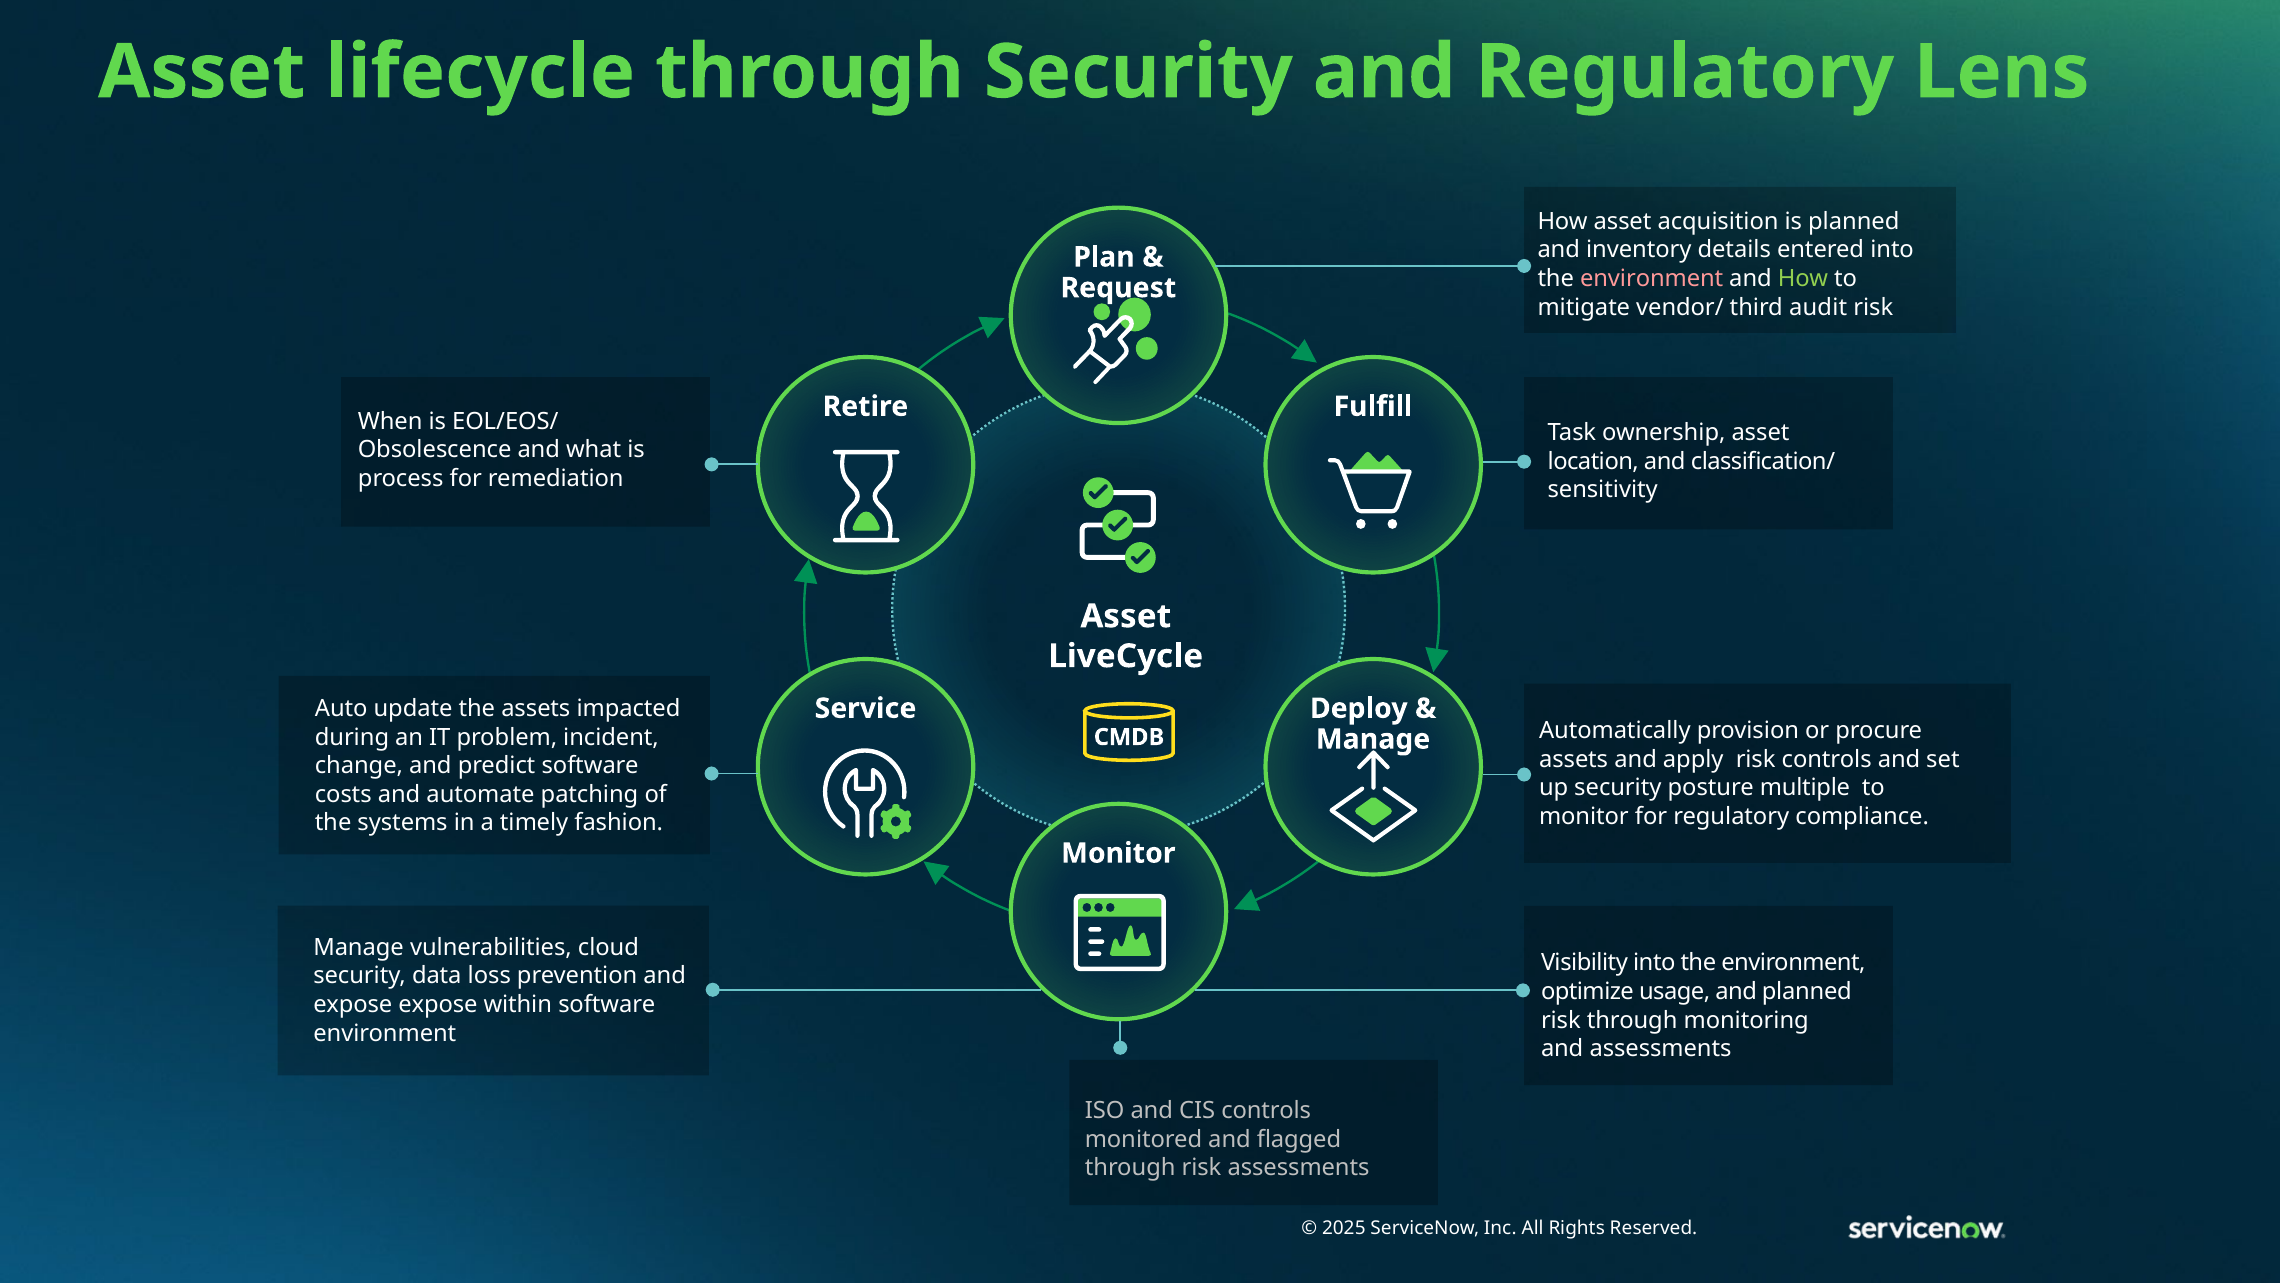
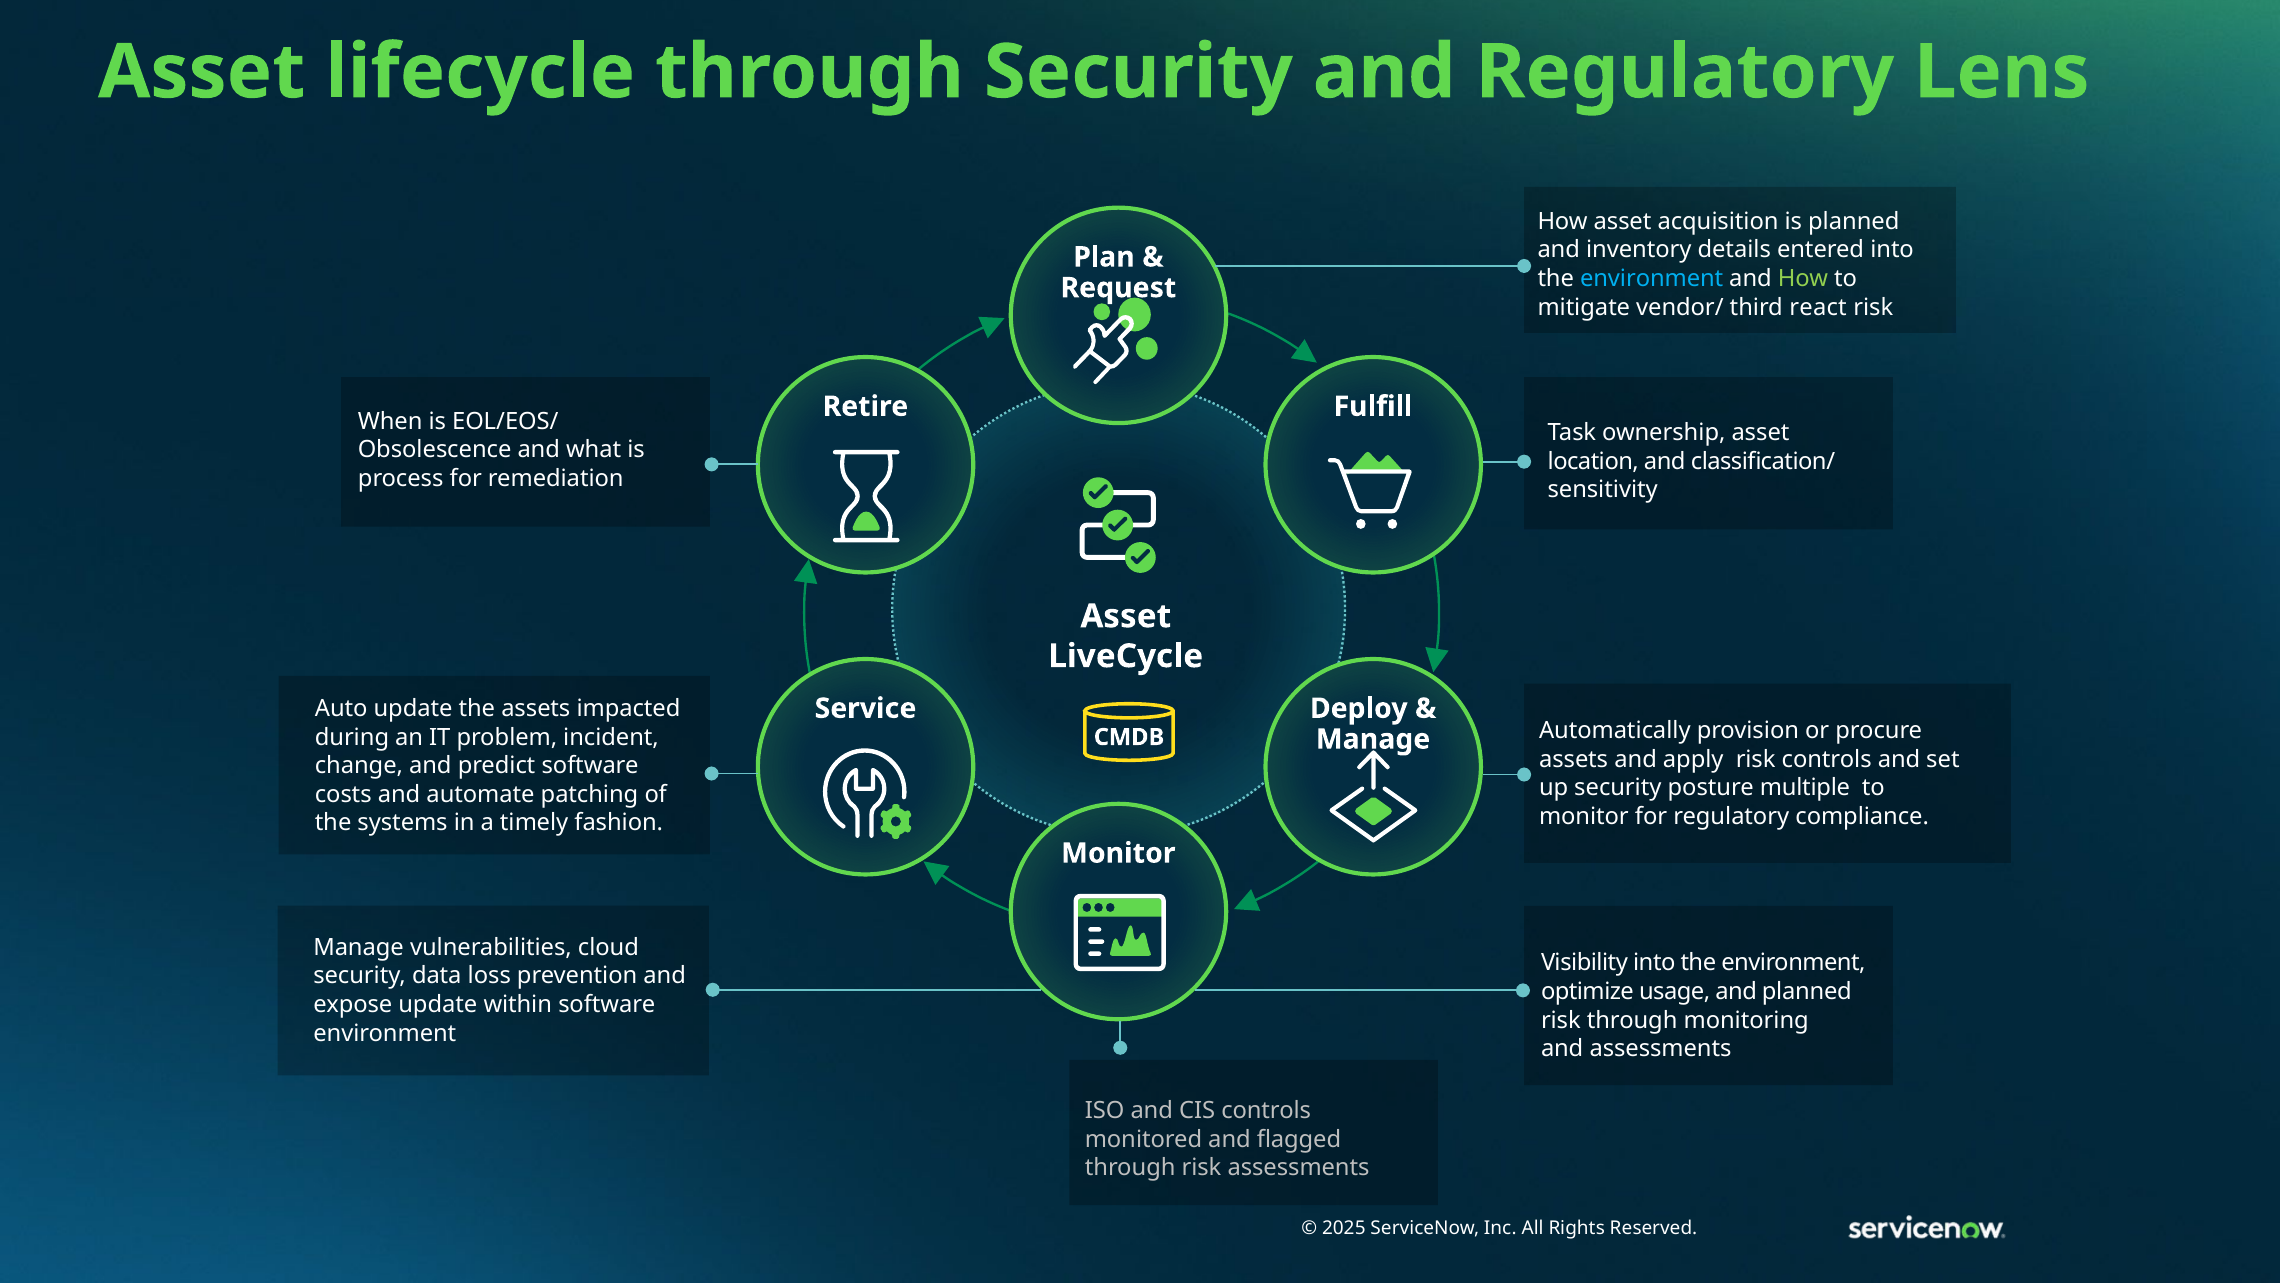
environment colour: pink -> light blue (1652, 279)
audit: audit -> react (1818, 307)
expose expose: expose -> update (438, 1005)
